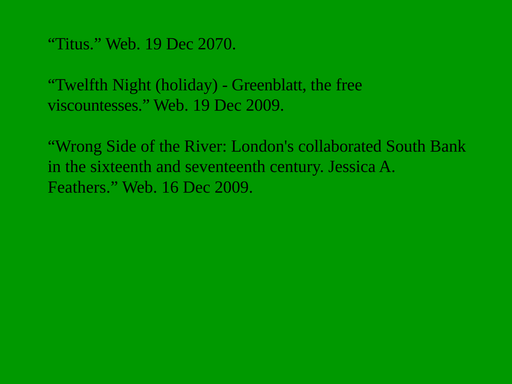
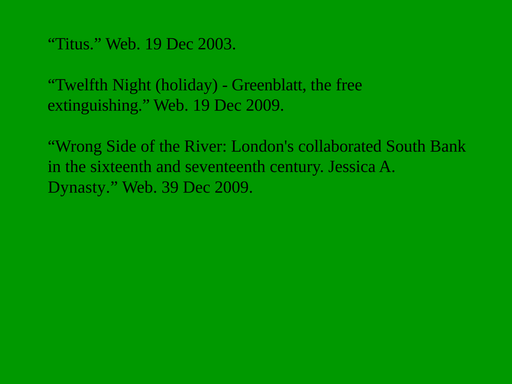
2070: 2070 -> 2003 (217, 44)
viscountesses: viscountesses -> extinguishing (99, 105)
Feathers: Feathers -> Dynasty (83, 187)
16: 16 -> 39 (170, 187)
